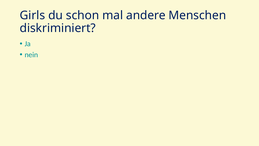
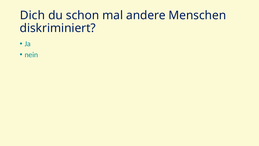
Girls: Girls -> Dich (32, 15)
